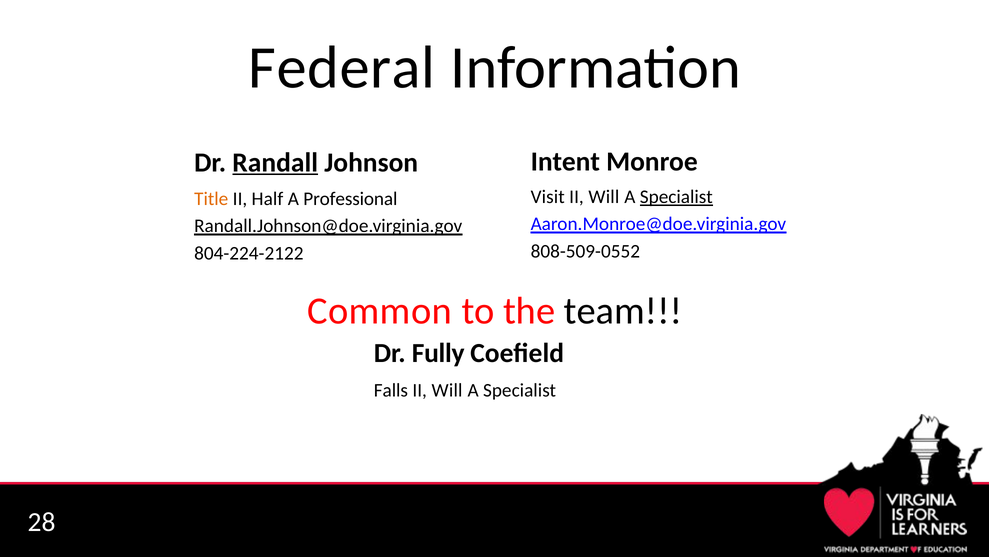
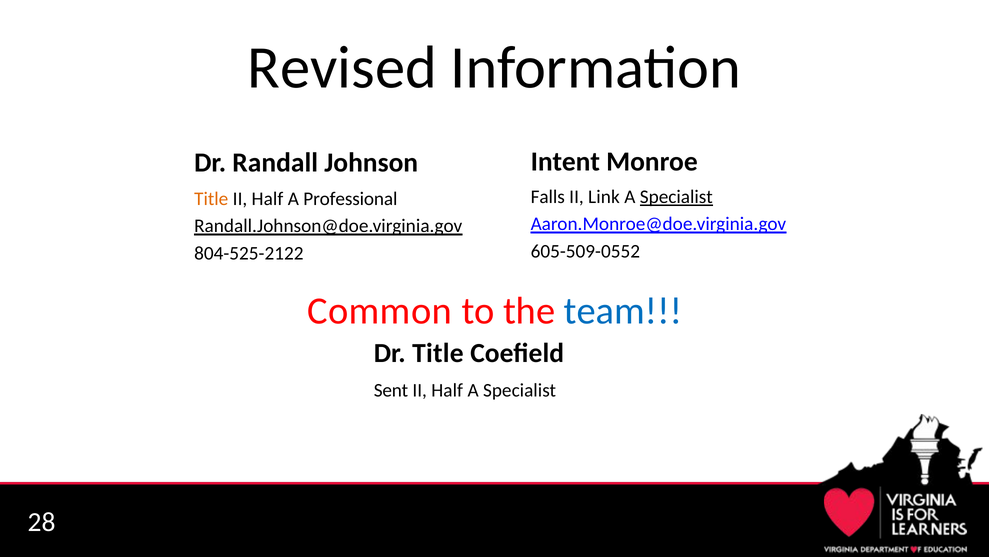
Federal: Federal -> Revised (342, 68)
Randall underline: present -> none (275, 162)
Visit: Visit -> Falls (548, 197)
Will: Will -> Link (604, 197)
808-509-0552: 808-509-0552 -> 605-509-0552 (585, 251)
804-224-2122: 804-224-2122 -> 804-525-2122 (249, 253)
team colour: black -> blue (623, 311)
Dr Fully: Fully -> Title (438, 353)
Falls: Falls -> Sent (391, 390)
Will: Will -> Half (447, 390)
